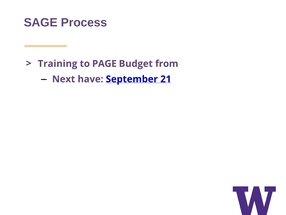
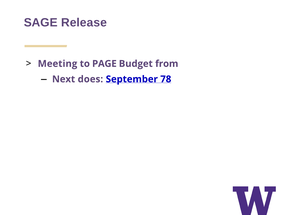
Process: Process -> Release (84, 22)
Training: Training -> Meeting (58, 64)
have: have -> does (90, 79)
21: 21 -> 78 (166, 79)
